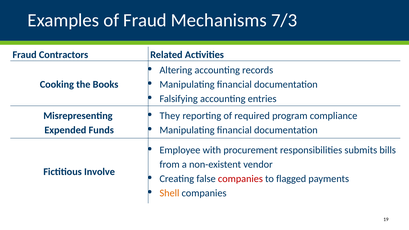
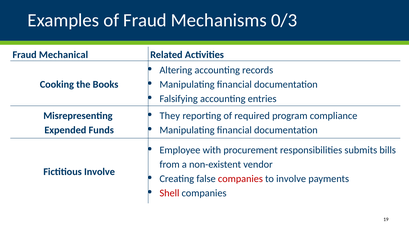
7/3: 7/3 -> 0/3 (284, 20)
Contractors: Contractors -> Mechanical (64, 55)
to flagged: flagged -> involve (291, 179)
Shell colour: orange -> red (169, 193)
